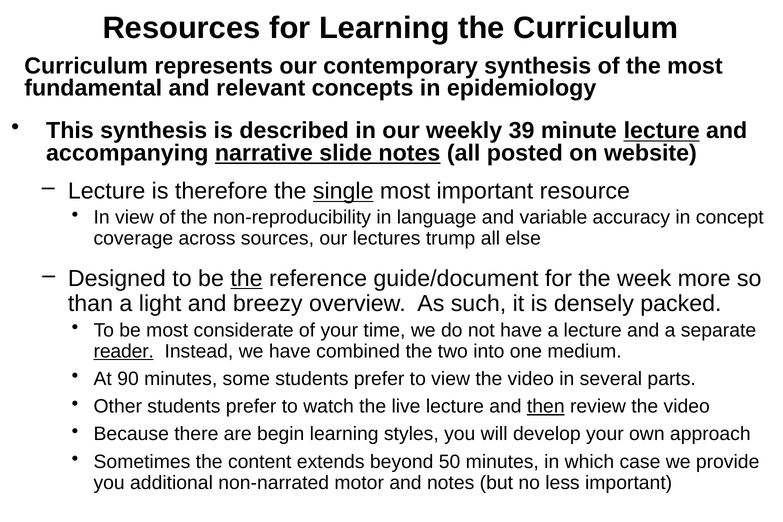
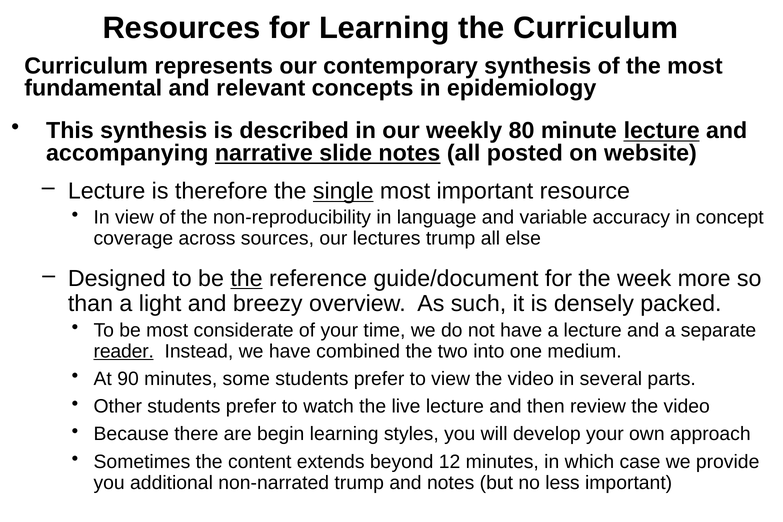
39: 39 -> 80 (522, 131)
then underline: present -> none (546, 406)
50: 50 -> 12 (450, 462)
non-narrated motor: motor -> trump (359, 483)
